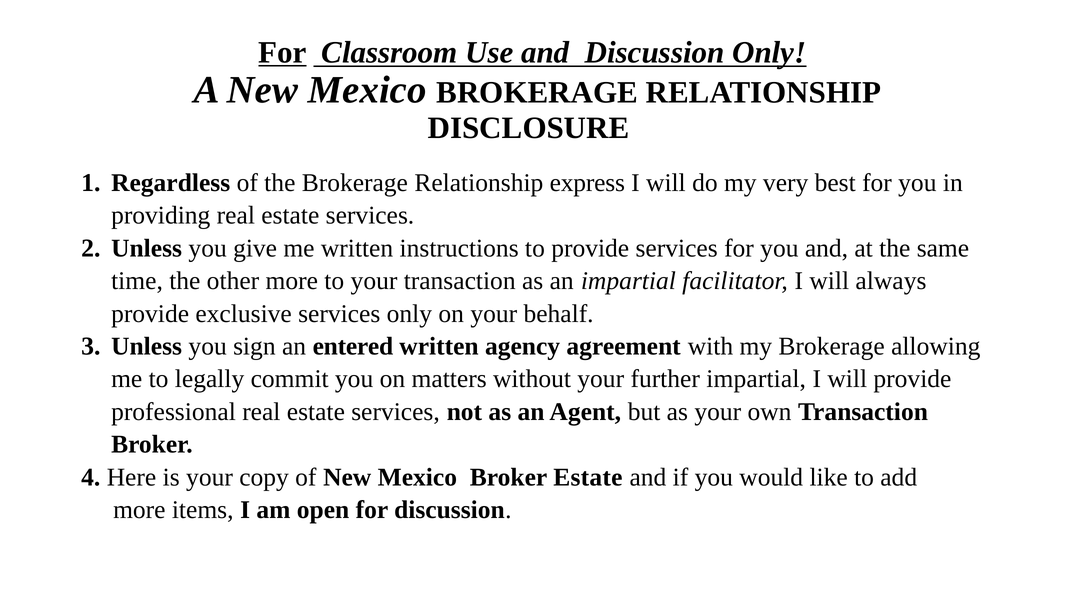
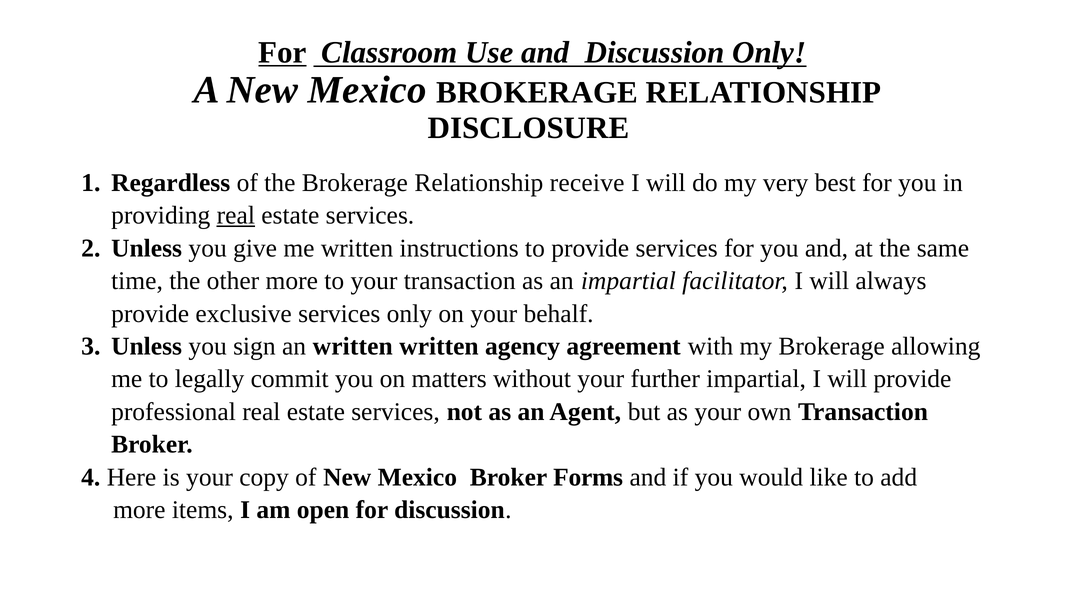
express: express -> receive (587, 183)
real underline: none -> present (236, 215)
an entered: entered -> written (353, 346)
Broker Estate: Estate -> Forms (588, 477)
